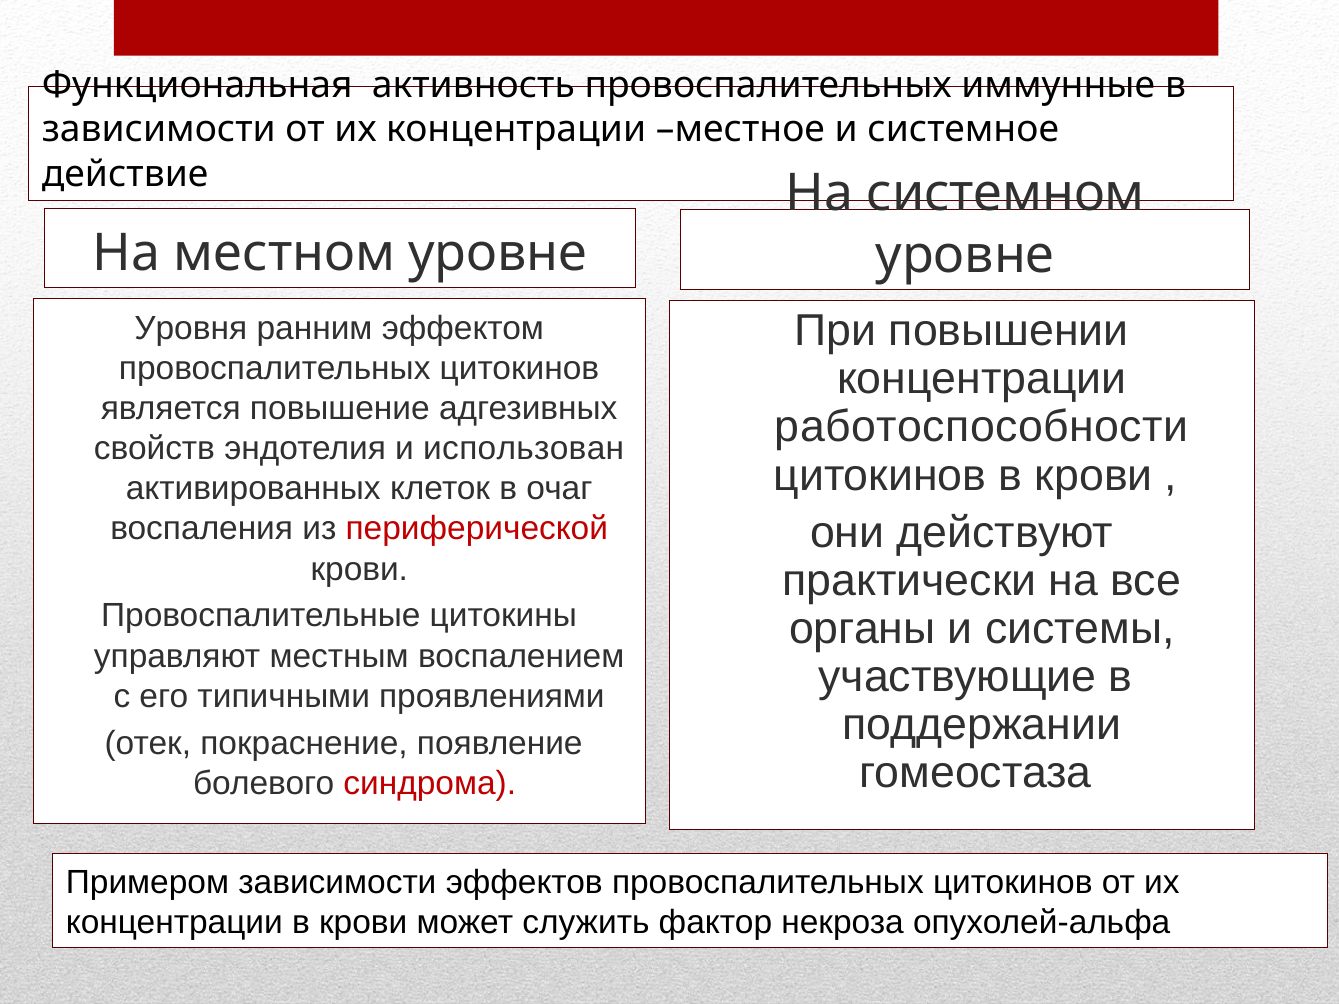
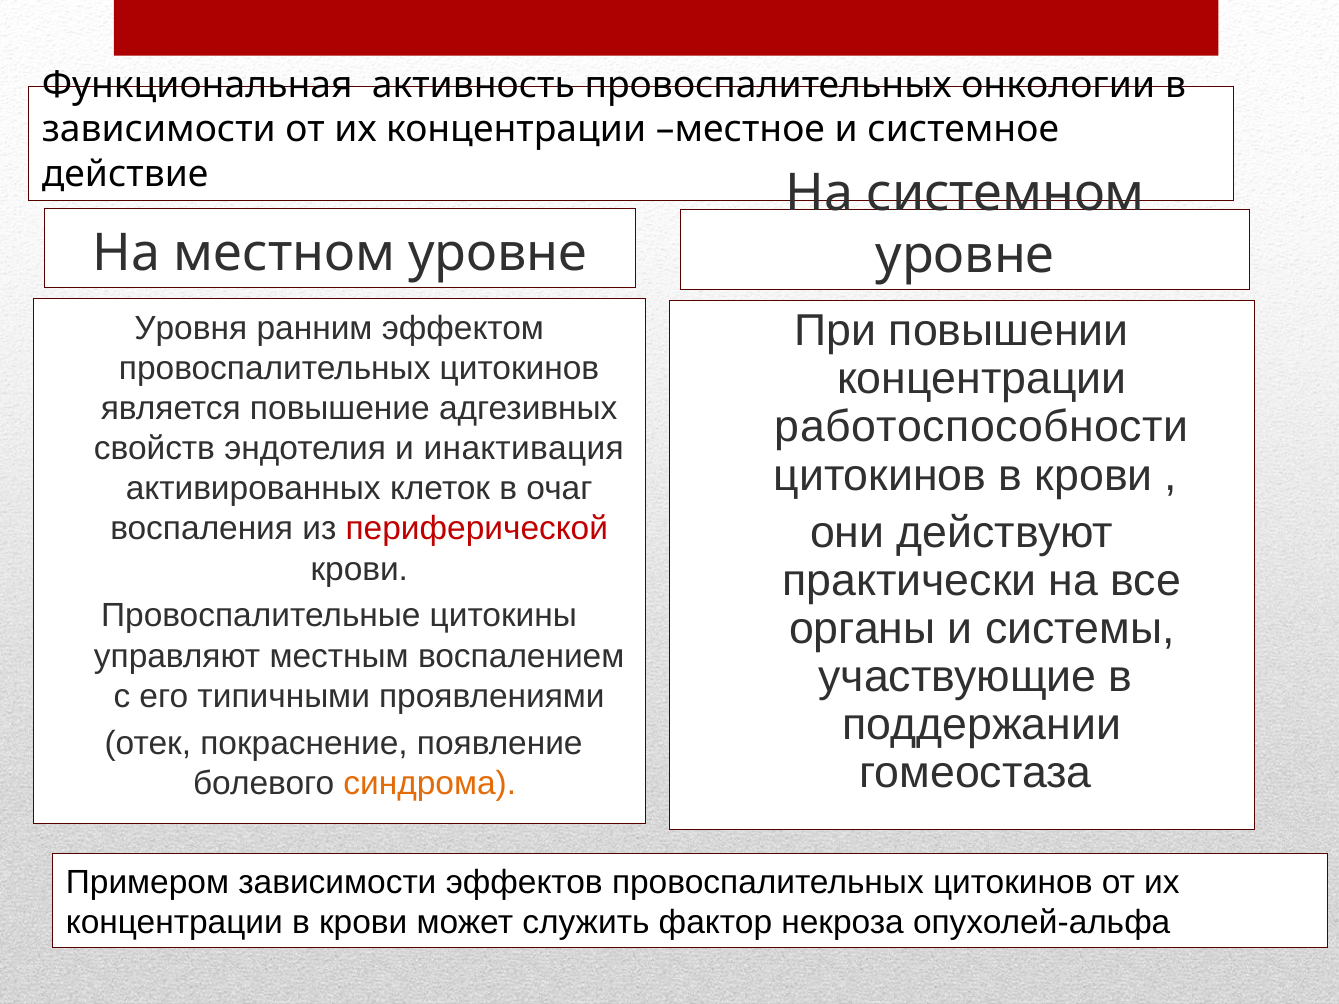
иммунные: иммунные -> онкологии (1058, 85)
использован: использован -> инактивация (524, 449)
синдрома colour: red -> orange (430, 783)
